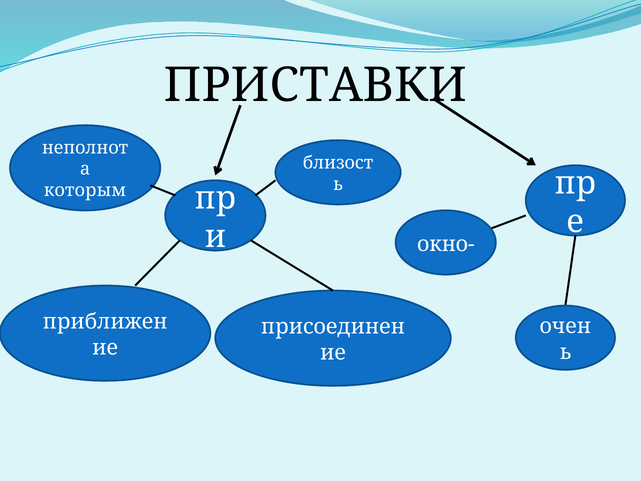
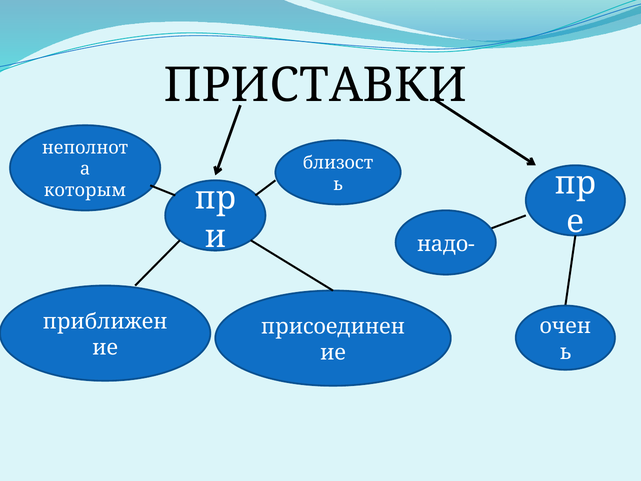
окно-: окно- -> надо- (446, 244)
